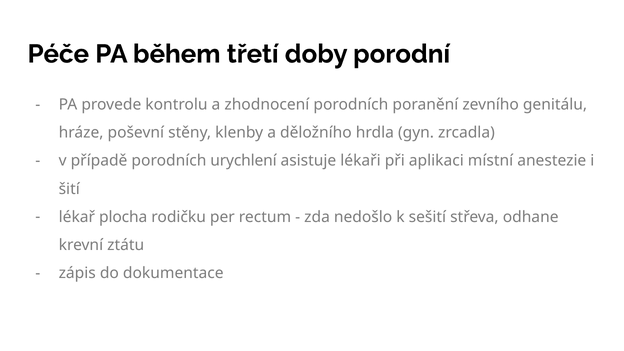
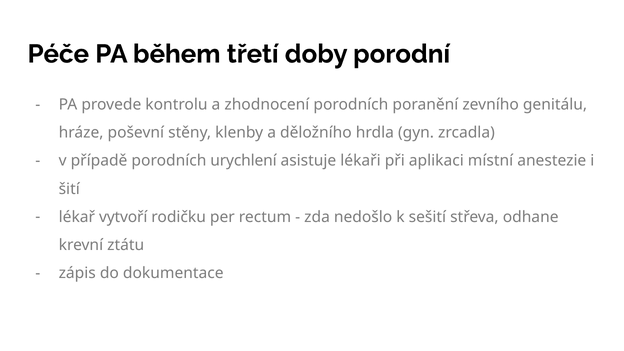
plocha: plocha -> vytvoří (123, 217)
